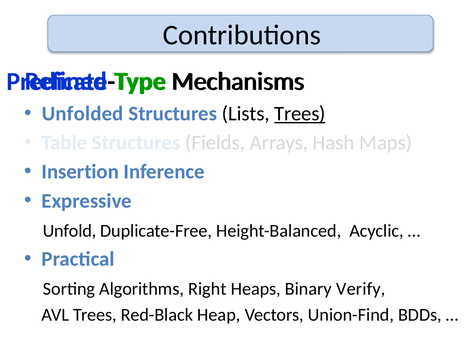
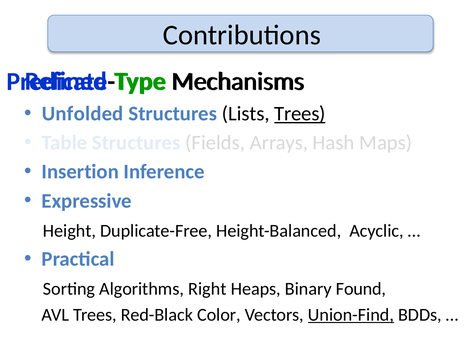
Unfold: Unfold -> Height (69, 231)
Verify: Verify -> Found (361, 289)
Heap: Heap -> Color (219, 315)
Union-Find underline: none -> present (351, 315)
